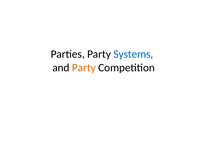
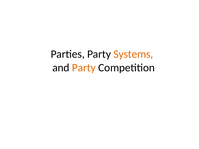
Systems colour: blue -> orange (133, 54)
